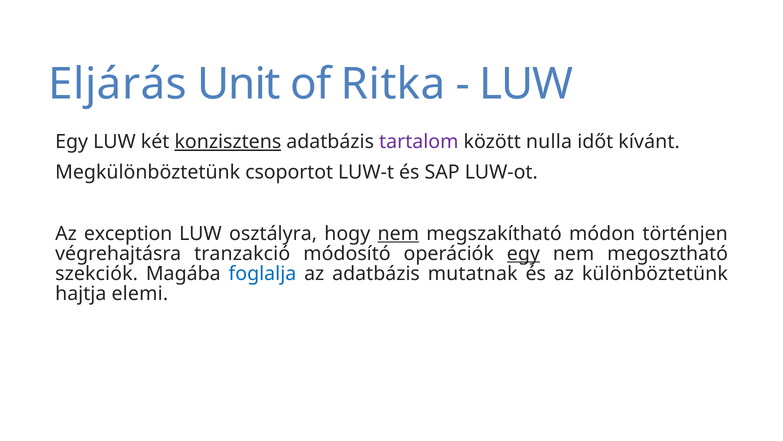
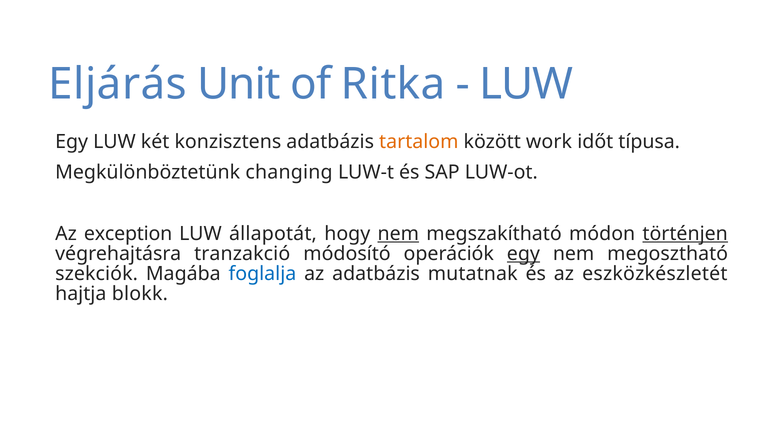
konzisztens underline: present -> none (228, 142)
tartalom colour: purple -> orange (419, 142)
nulla: nulla -> work (549, 142)
kívánt: kívánt -> típusa (649, 142)
csoportot: csoportot -> changing (289, 172)
osztályra: osztályra -> állapotát (273, 233)
történjen underline: none -> present (685, 233)
különböztetünk: különböztetünk -> eszközkészletét (655, 273)
elemi: elemi -> blokk (140, 293)
